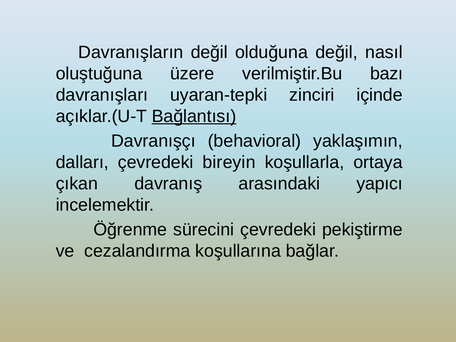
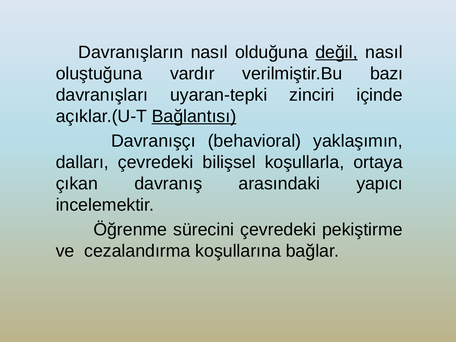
Davranışların değil: değil -> nasıl (209, 52)
değil underline: none -> present (337, 52)
üzere: üzere -> vardır (192, 74)
bireyin: bireyin -> bilişsel (229, 162)
